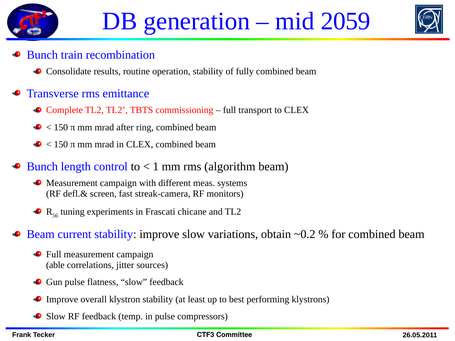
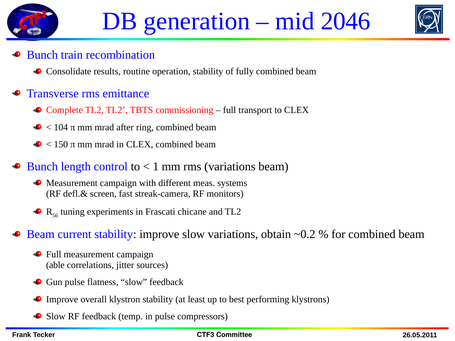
2059: 2059 -> 2046 (346, 21)
150: 150 -> 104 (61, 127)
rms algorithm: algorithm -> variations (230, 167)
